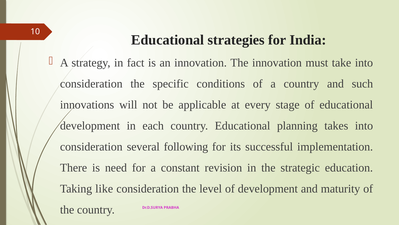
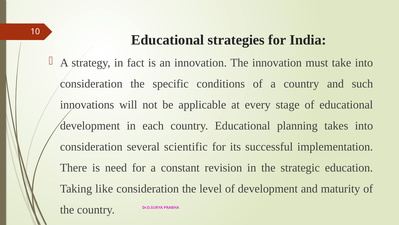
following: following -> scientific (186, 146)
